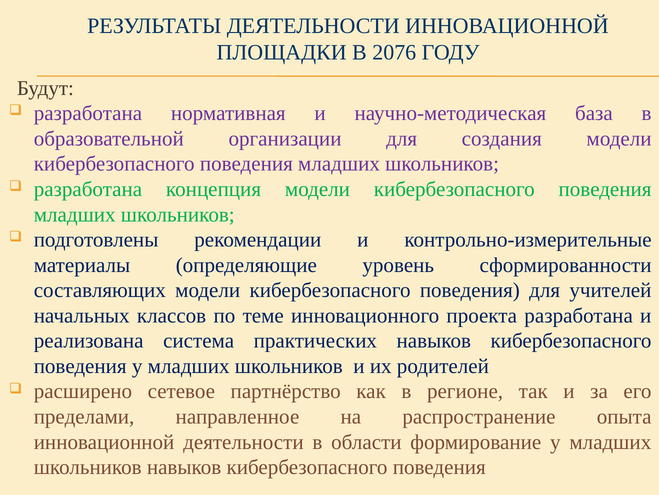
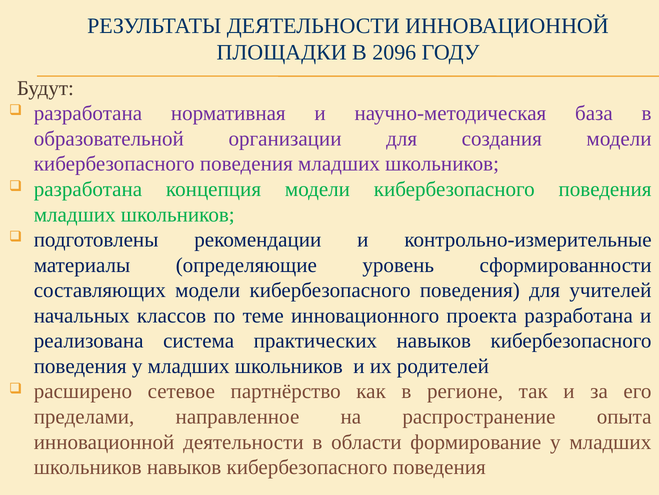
2076: 2076 -> 2096 (394, 52)
